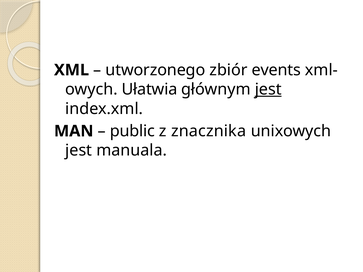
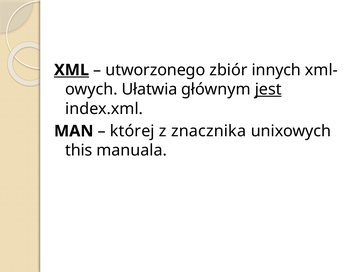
XML underline: none -> present (72, 70)
events: events -> innych (276, 70)
public: public -> której (132, 131)
jest: jest -> this (79, 151)
